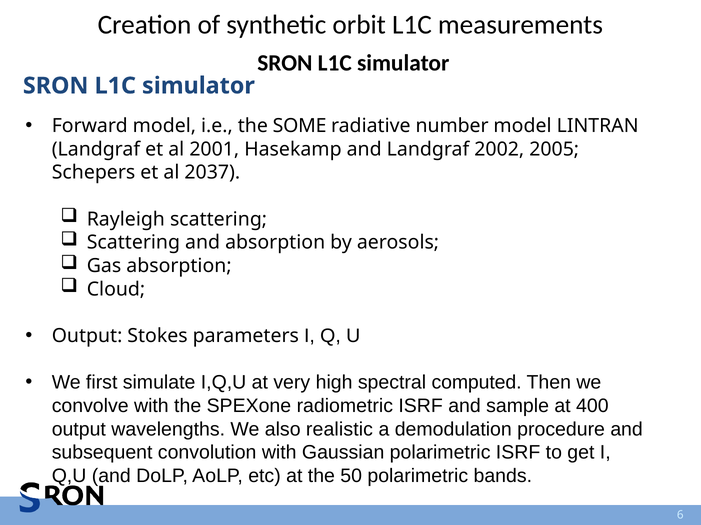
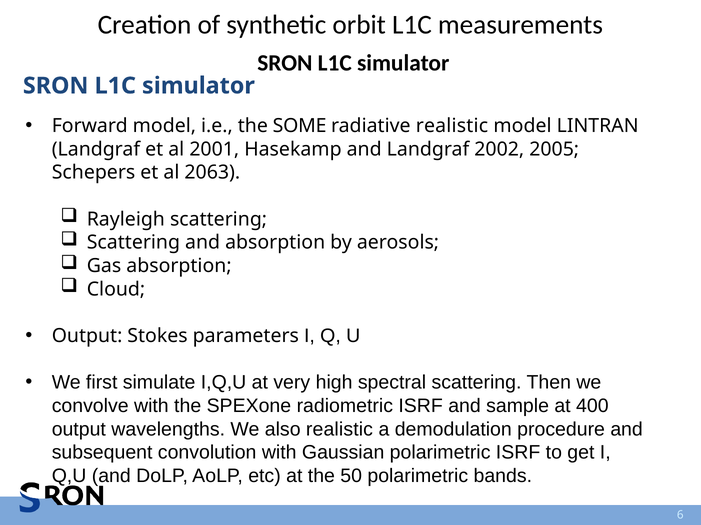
radiative number: number -> realistic (452, 126)
2037: 2037 -> 2063 (212, 173)
spectral computed: computed -> scattering (476, 383)
